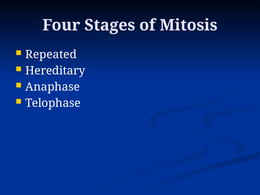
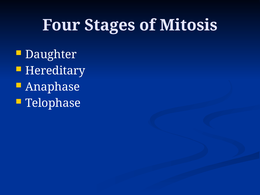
Repeated: Repeated -> Daughter (51, 55)
